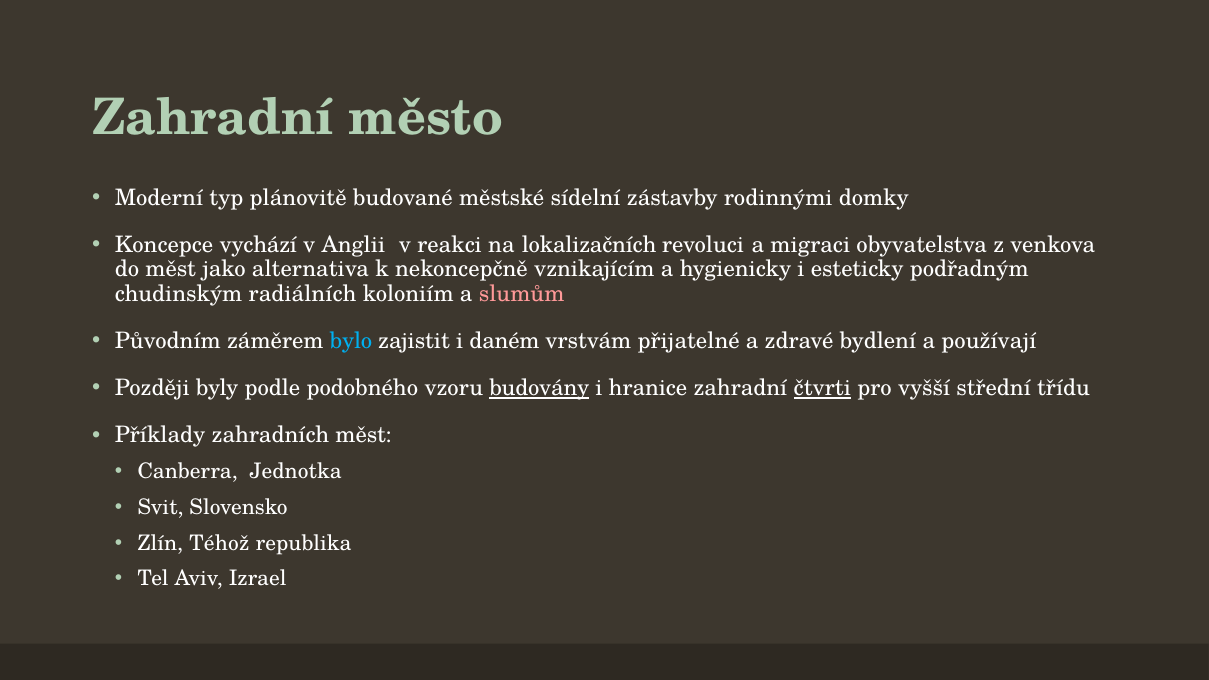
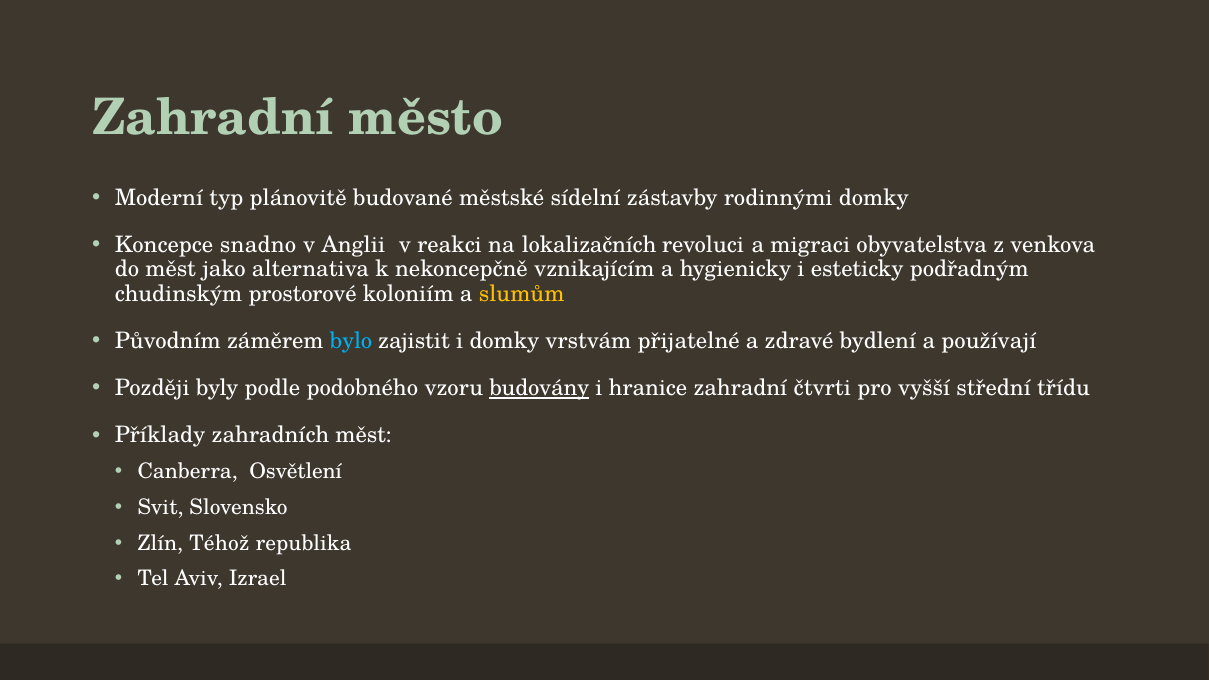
vychází: vychází -> snadno (258, 245)
radiálních: radiálních -> prostorové (303, 294)
slumům colour: pink -> yellow (522, 294)
i daném: daném -> domky (504, 341)
čtvrti underline: present -> none (822, 388)
Jednotka: Jednotka -> Osvětlení (296, 472)
